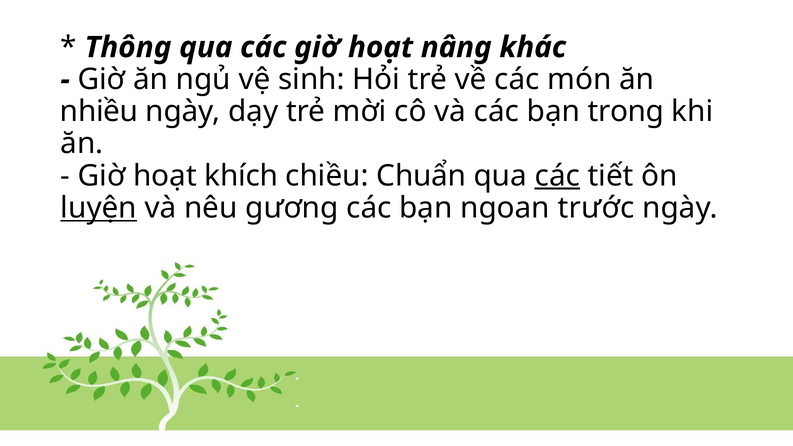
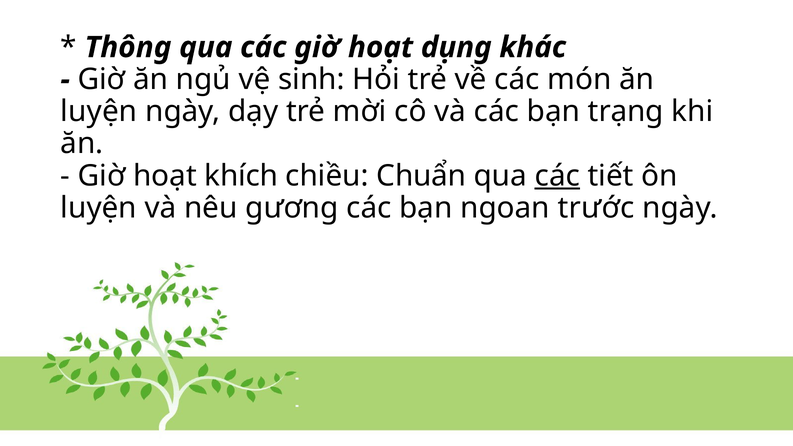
nâng: nâng -> dụng (456, 47)
nhiều: nhiều -> luyện (99, 112)
trong: trong -> trạng (626, 112)
luyện underline: present -> none (99, 208)
